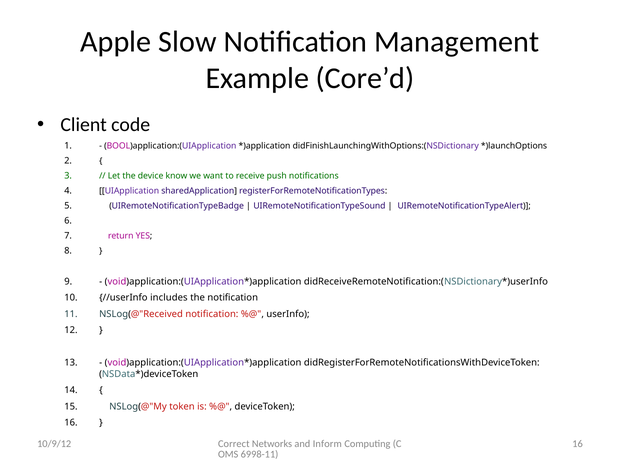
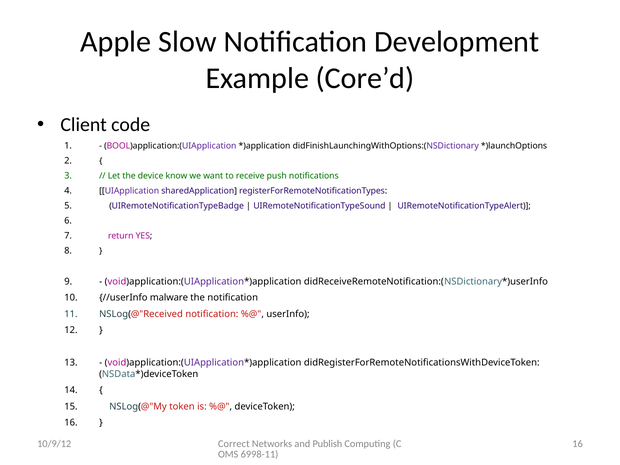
Management: Management -> Development (457, 42)
includes: includes -> malware (169, 298)
Inform: Inform -> Publish (327, 444)
